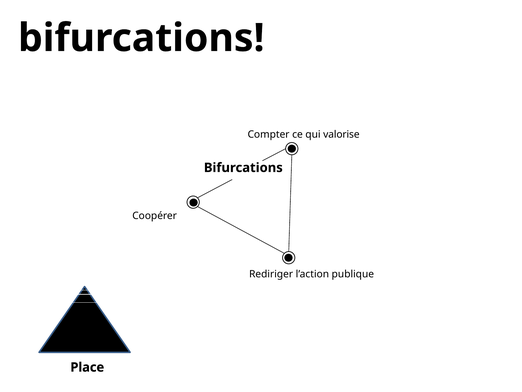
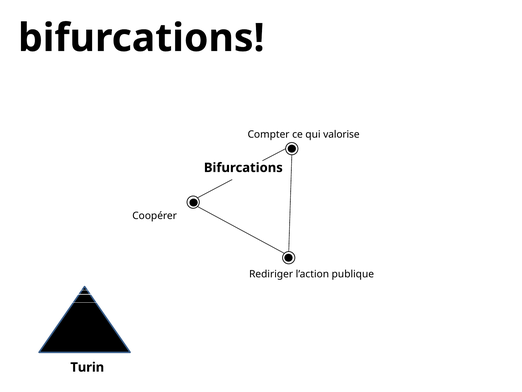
Place: Place -> Turin (87, 367)
